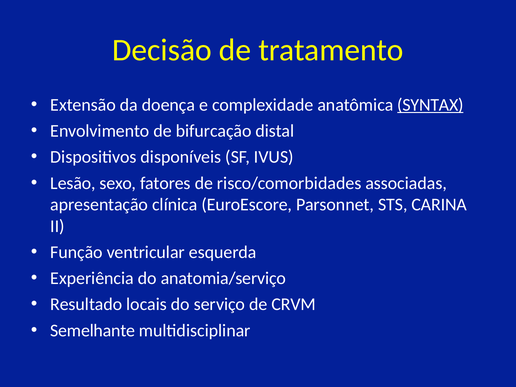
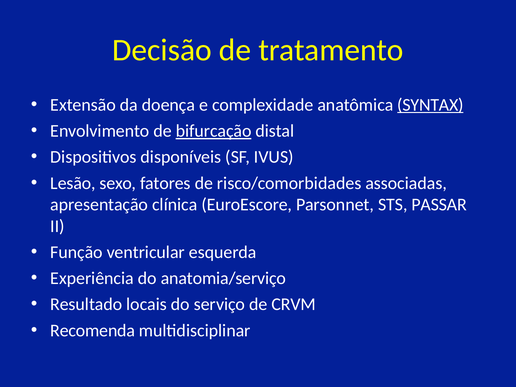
bifurcação underline: none -> present (214, 131)
CARINA: CARINA -> PASSAR (439, 205)
Semelhante: Semelhante -> Recomenda (93, 330)
